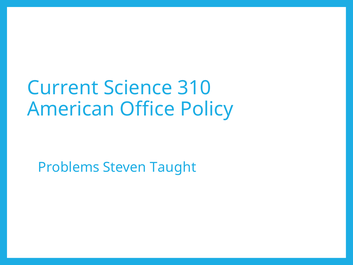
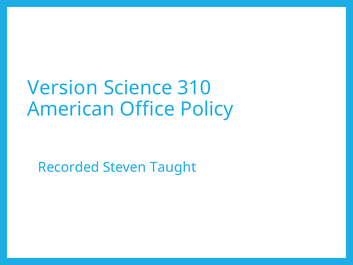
Current: Current -> Version (63, 88)
Problems: Problems -> Recorded (69, 167)
